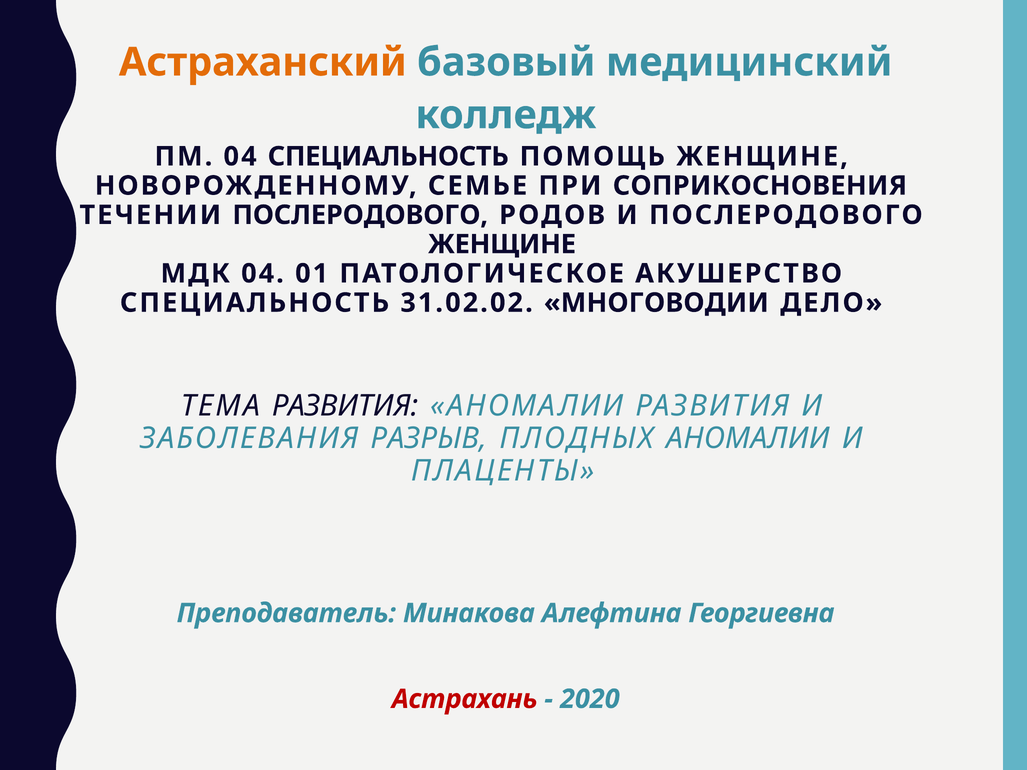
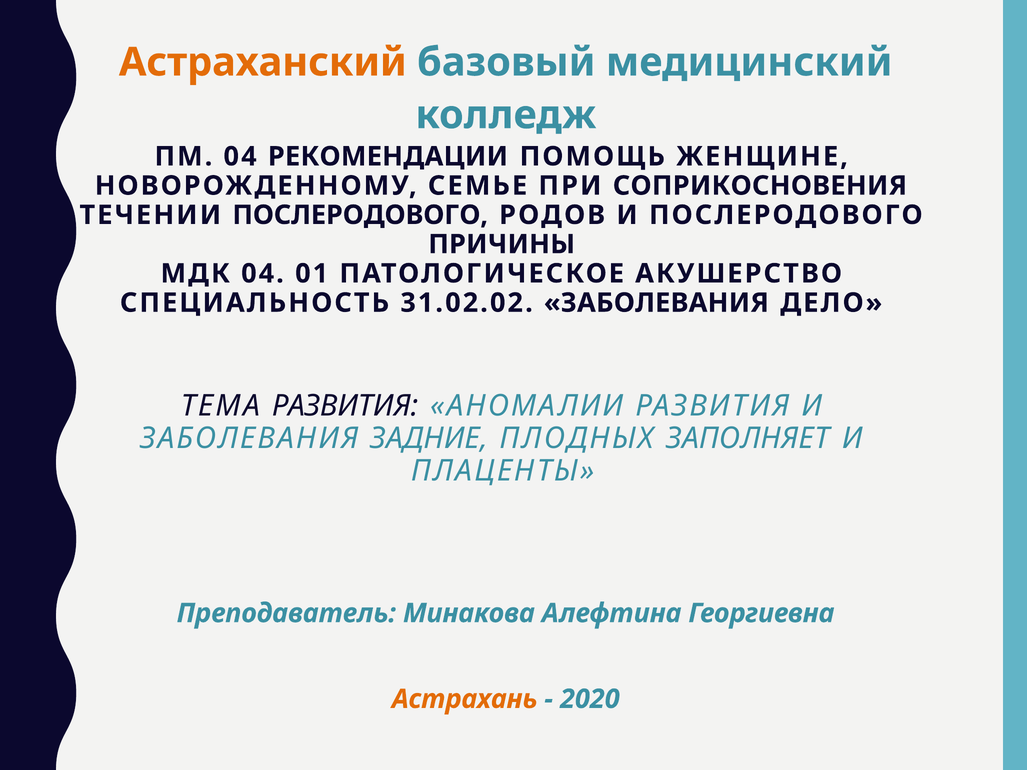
04 СПЕЦИАЛЬНОСТЬ: СПЕЦИАЛЬНОСТЬ -> РЕКОМЕНДАЦИИ (388, 157)
ЖЕНЩИНЕ: ЖЕНЩИНЕ -> ПРИЧИНЫ (502, 244)
31.02.02 МНОГОВОДИИ: МНОГОВОДИИ -> ЗАБОЛЕВАНИЯ (656, 303)
РАЗРЫВ: РАЗРЫВ -> ЗАДНИЕ (429, 438)
ПЛОДНЫХ АНОМАЛИИ: АНОМАЛИИ -> ЗАПОЛНЯЕТ (748, 438)
Астрахань colour: red -> orange (465, 699)
